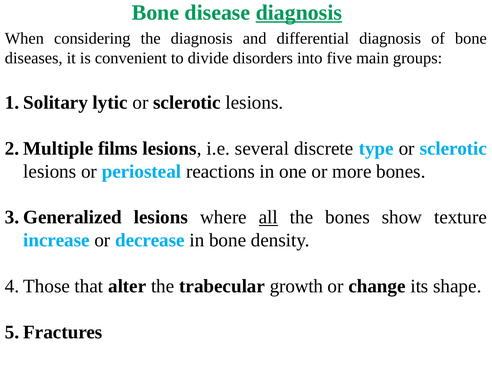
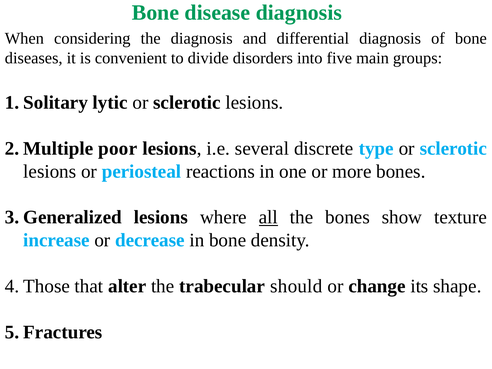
diagnosis underline: present -> none (299, 13)
films: films -> poor (118, 148)
growth: growth -> should (296, 286)
